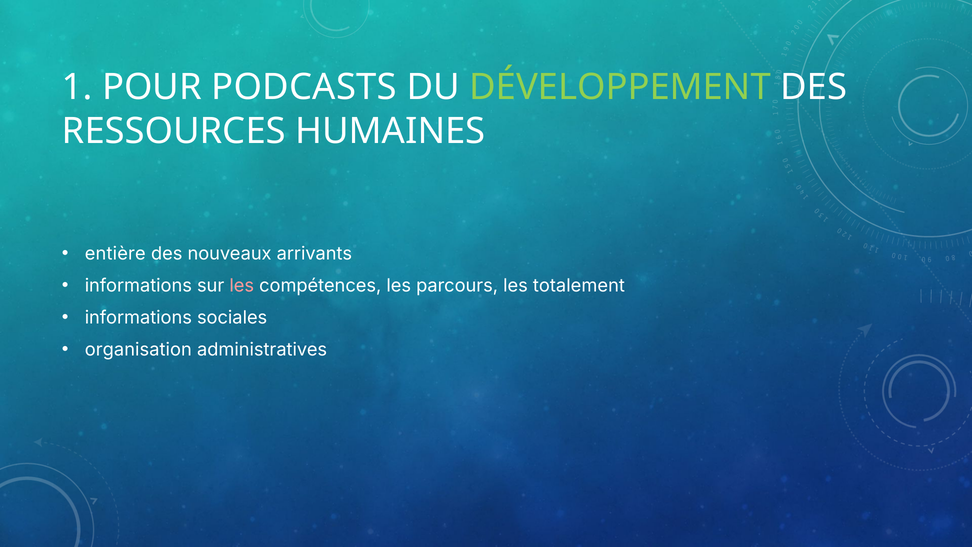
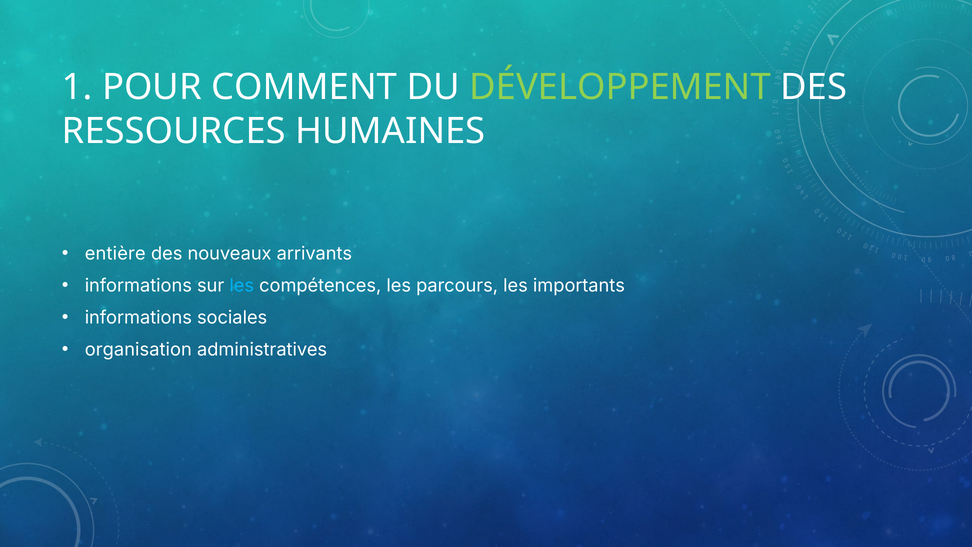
PODCASTS: PODCASTS -> COMMENT (304, 87)
les colour: pink -> light blue (242, 285)
totalement: totalement -> importants (579, 285)
